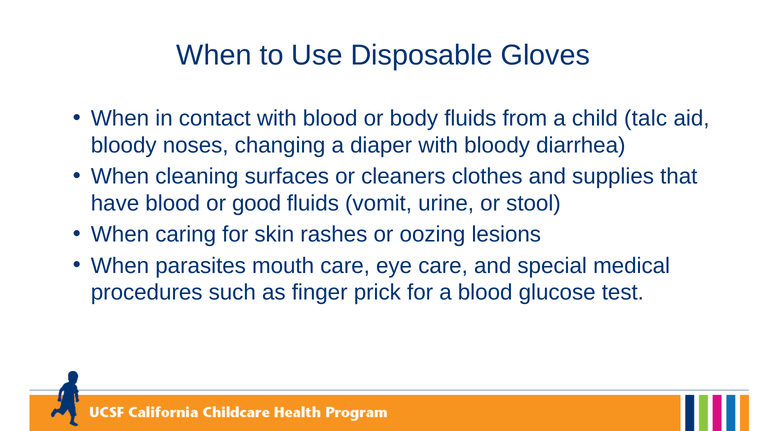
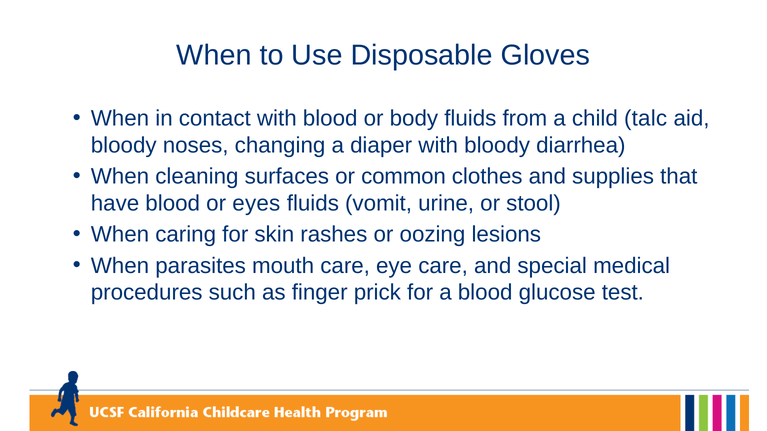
cleaners: cleaners -> common (404, 177)
good: good -> eyes (256, 203)
